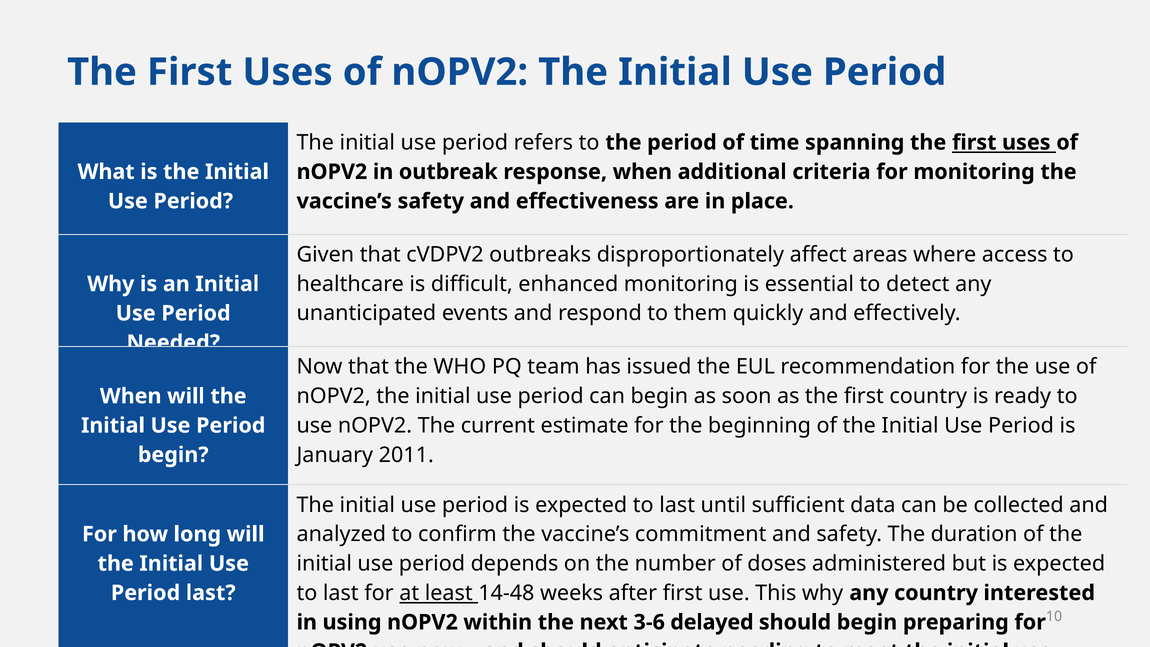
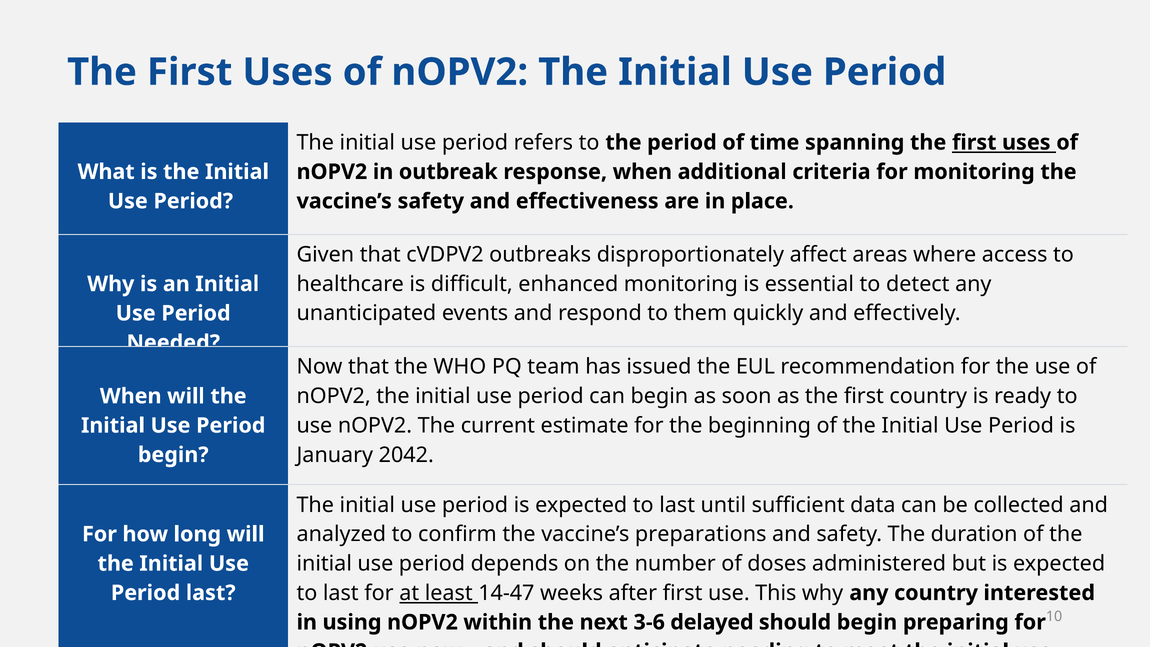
2011: 2011 -> 2042 (406, 455)
commitment: commitment -> preparations (701, 534)
14-48: 14-48 -> 14-47 (506, 593)
